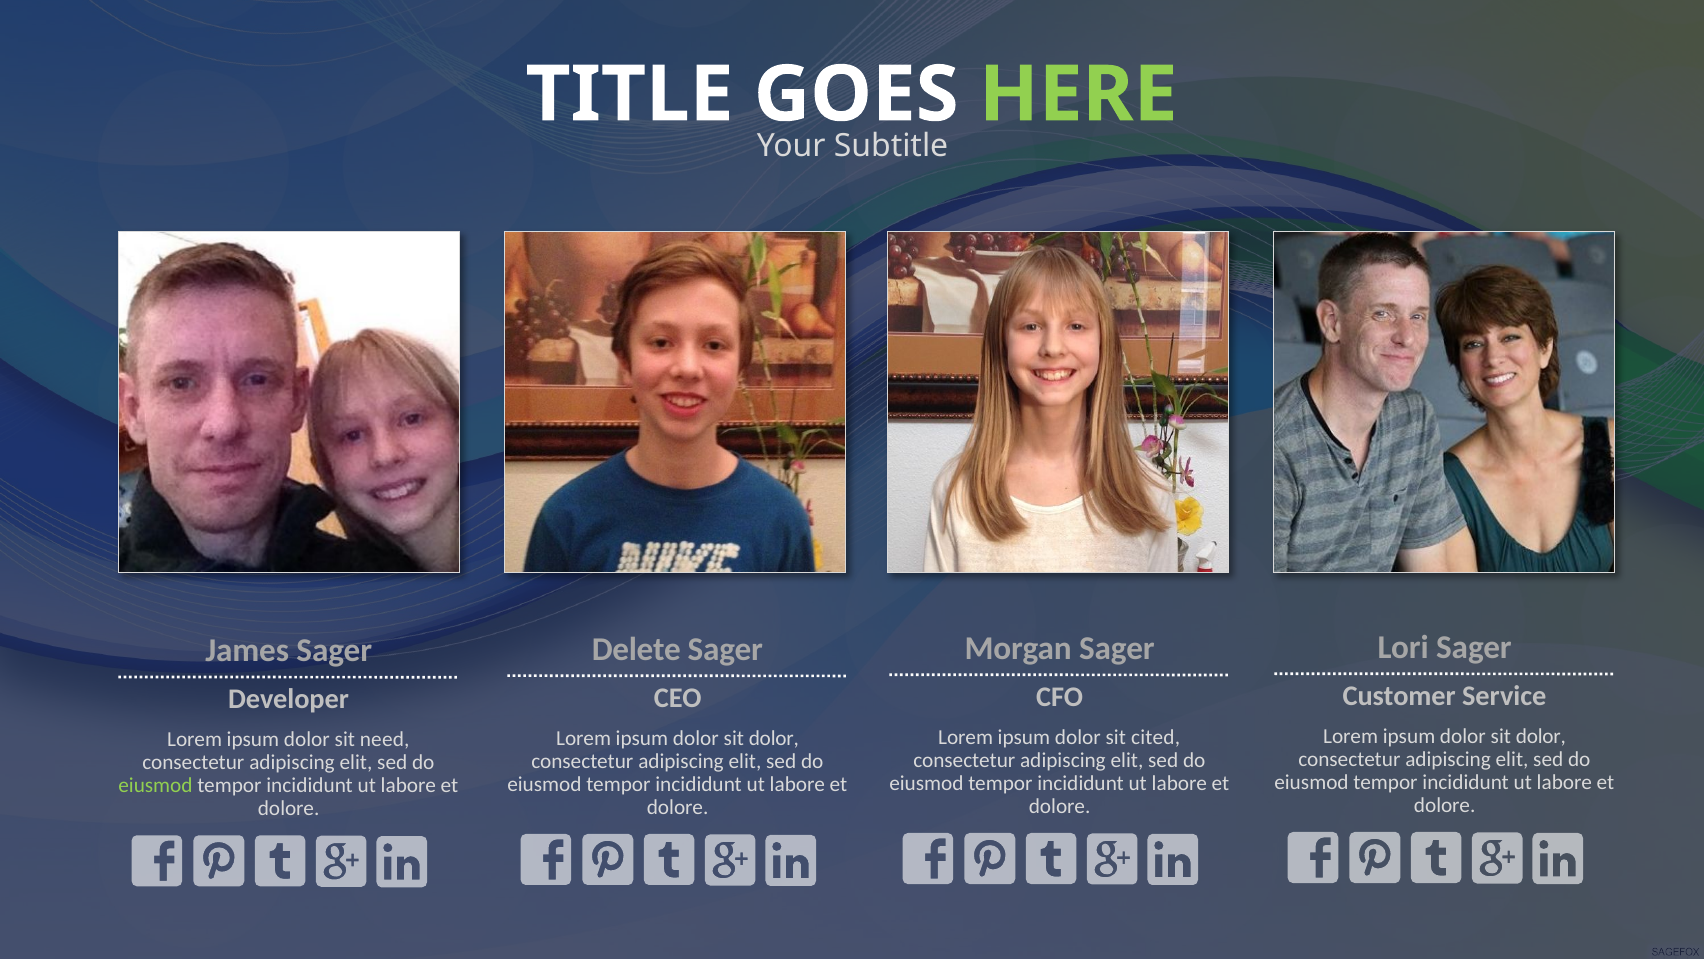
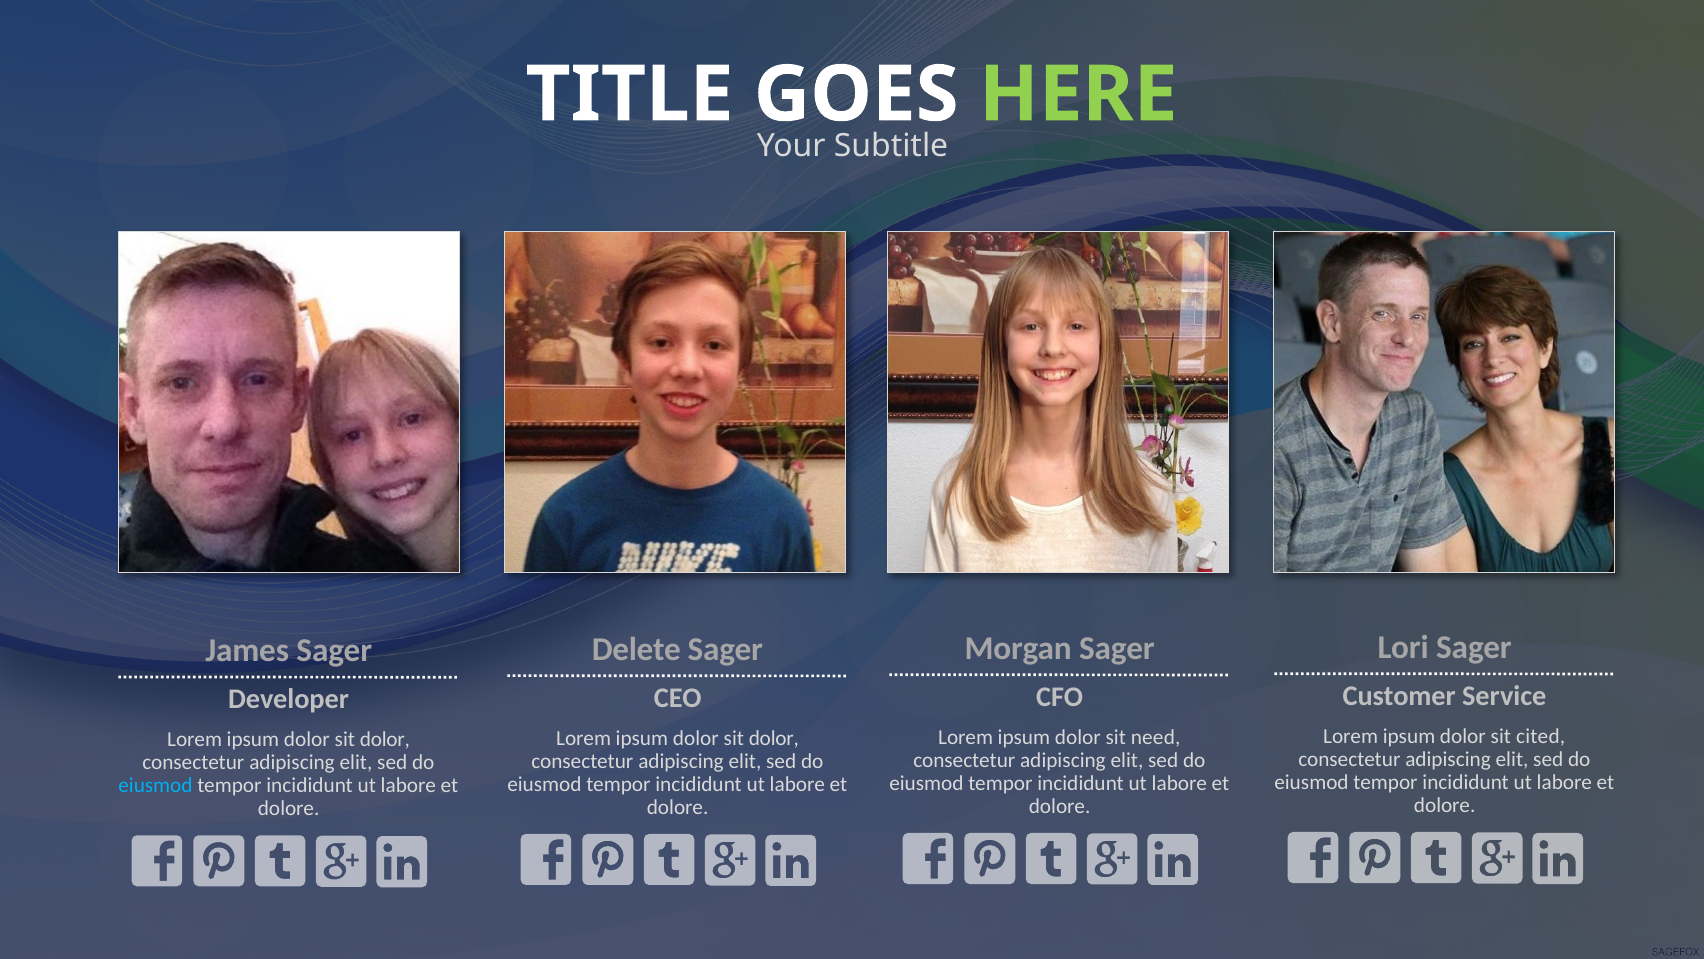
dolor: dolor -> cited (1541, 736)
cited: cited -> need (1156, 737)
need: need -> dolor (385, 739)
eiusmod colour: light green -> light blue (155, 785)
